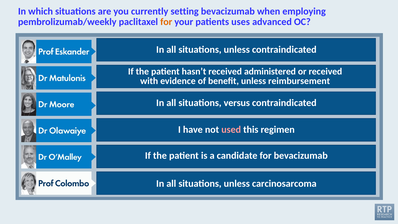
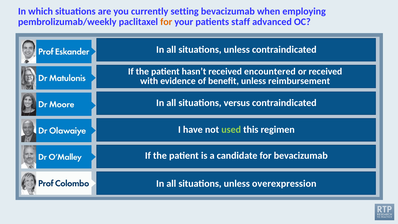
uses: uses -> staff (241, 22)
administered: administered -> encountered (270, 71)
used colour: pink -> light green (231, 129)
carcinosarcoma: carcinosarcoma -> overexpression (284, 183)
